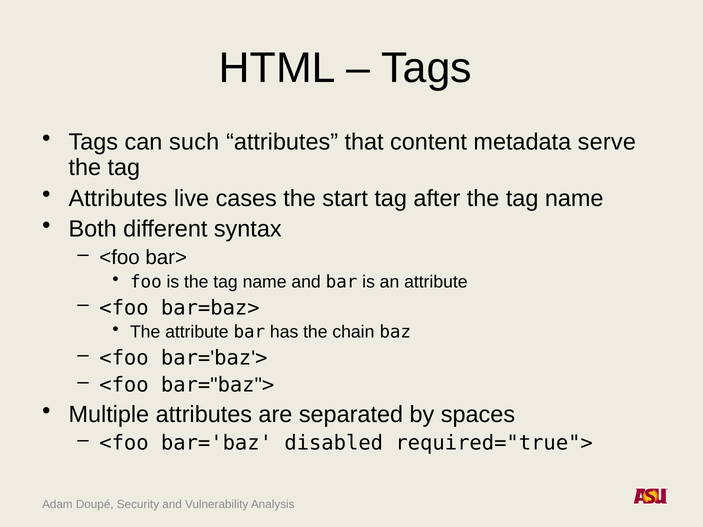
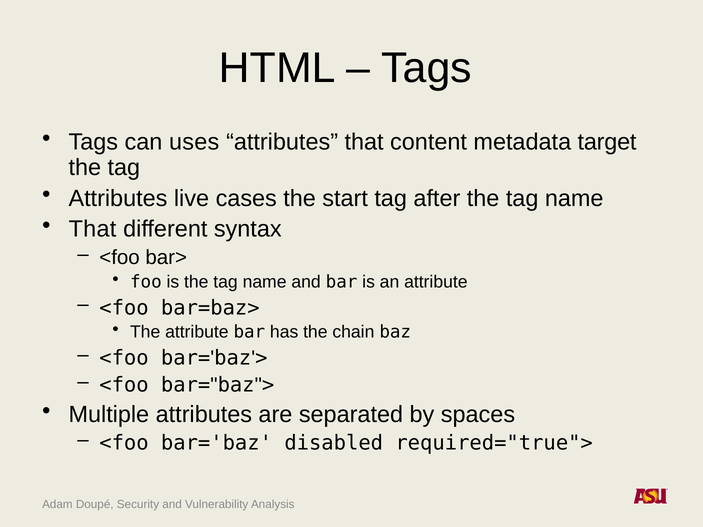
such: such -> uses (194, 142)
serve: serve -> target (607, 142)
Both: Both -> That (92, 229)
